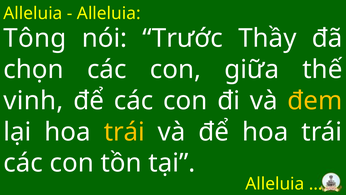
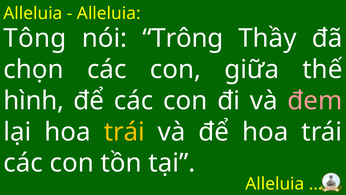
Trước: Trước -> Trông (183, 38)
vinh: vinh -> hình (34, 101)
đem colour: yellow -> pink (315, 101)
